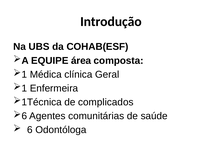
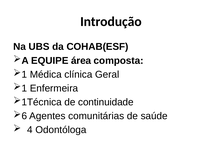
complicados: complicados -> continuidade (106, 102)
6: 6 -> 4 (30, 129)
